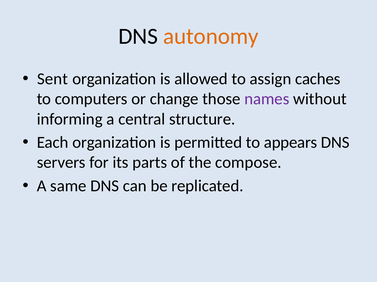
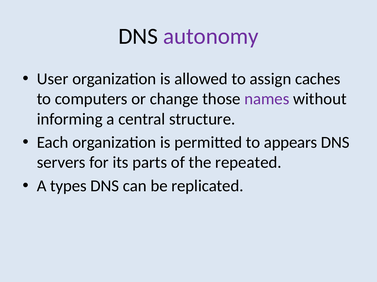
autonomy colour: orange -> purple (211, 36)
Sent: Sent -> User (53, 79)
compose: compose -> repeated (248, 163)
same: same -> types (68, 186)
